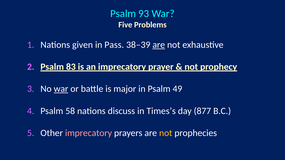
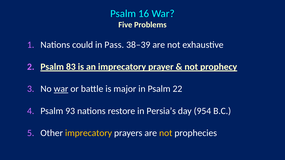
93: 93 -> 16 (144, 14)
given: given -> could (83, 45)
are underline: present -> none (159, 45)
49: 49 -> 22 (177, 89)
58: 58 -> 93 (70, 111)
discuss: discuss -> restore (121, 111)
Times’s: Times’s -> Persia’s (161, 111)
877: 877 -> 954 (202, 111)
imprecatory colour: pink -> yellow (89, 133)
